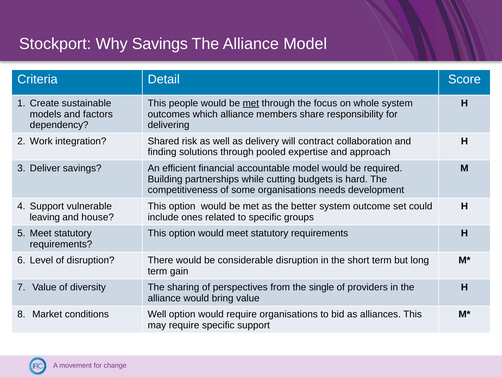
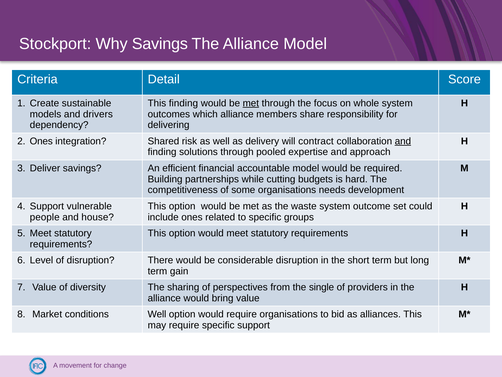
This people: people -> finding (183, 103)
factors: factors -> drivers (98, 114)
Work: Work -> Ones (41, 141)
and underline: none -> present (403, 141)
better: better -> waste (304, 206)
leaving: leaving -> people (45, 217)
